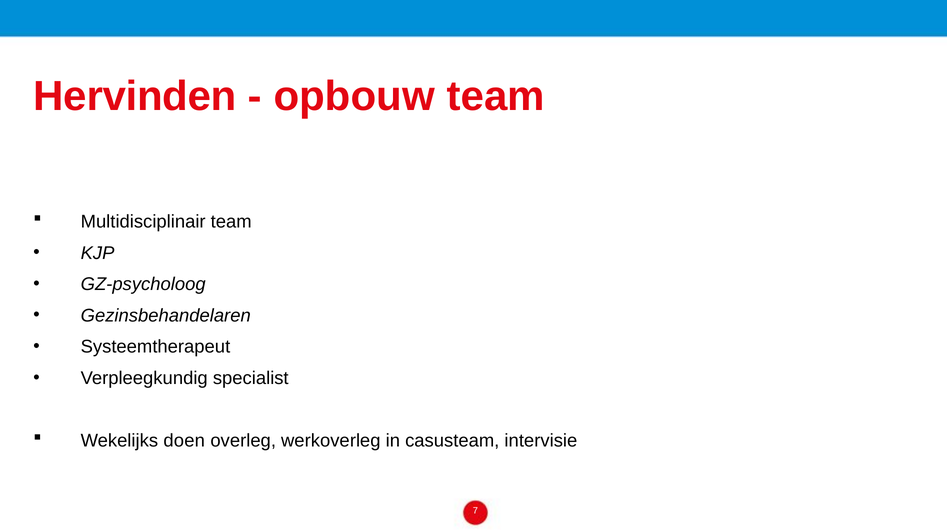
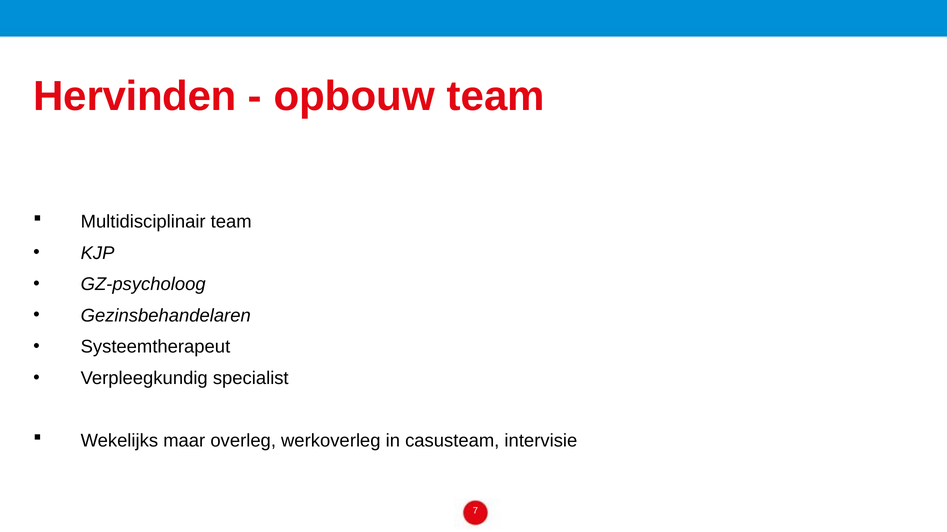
doen: doen -> maar (184, 441)
